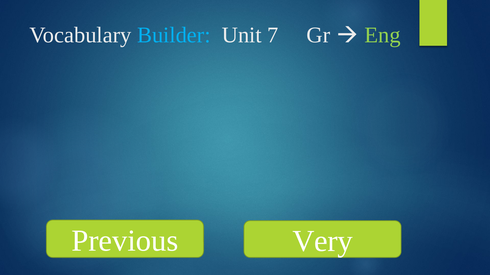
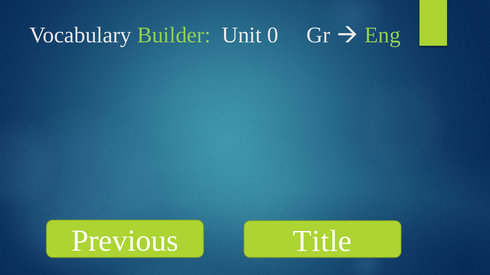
Builder colour: light blue -> light green (174, 35)
7: 7 -> 0 (273, 35)
Very: Very -> Title (322, 242)
